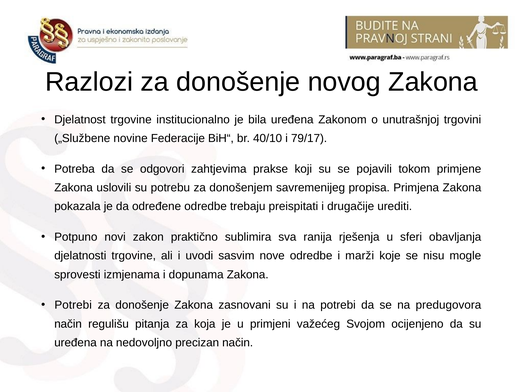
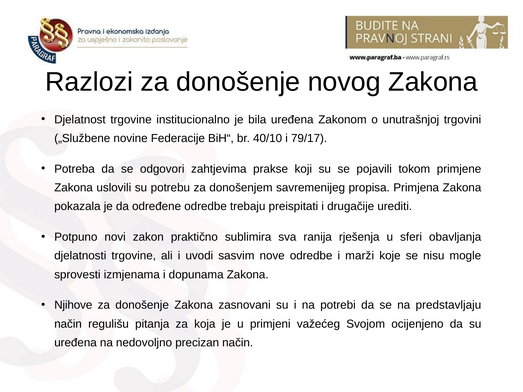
Potrebi: Potrebi -> Njihove (73, 305)
predugovora: predugovora -> predstavljaju (448, 305)
